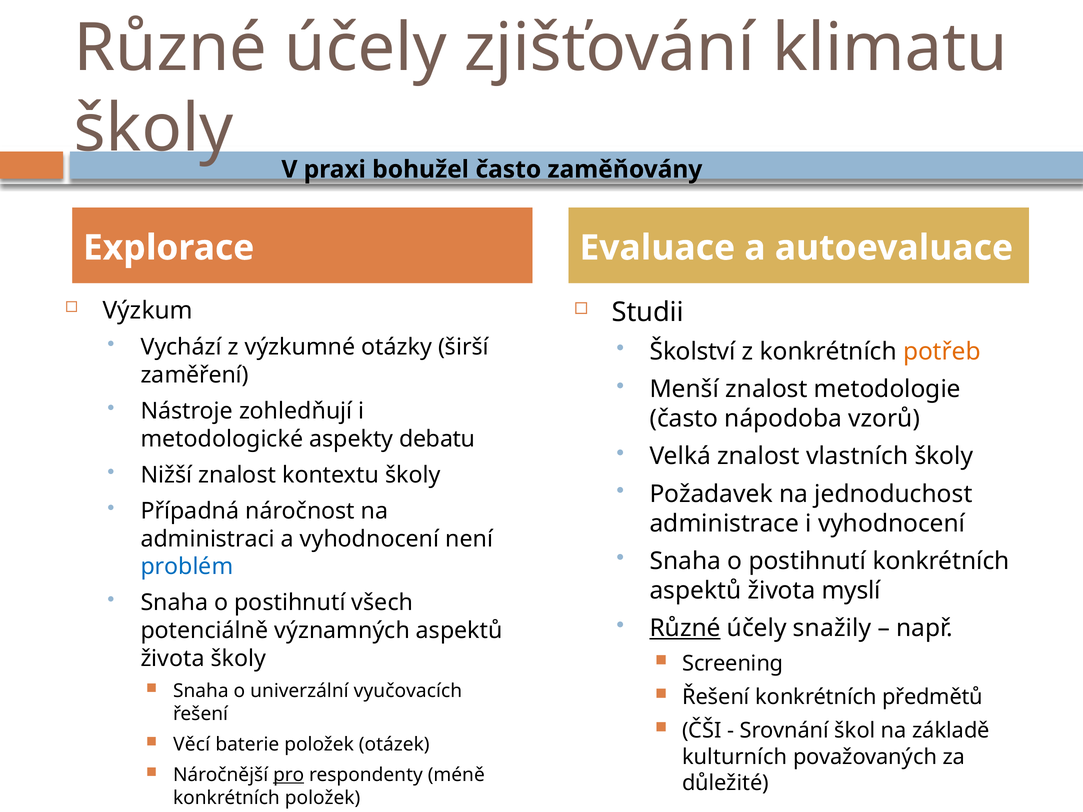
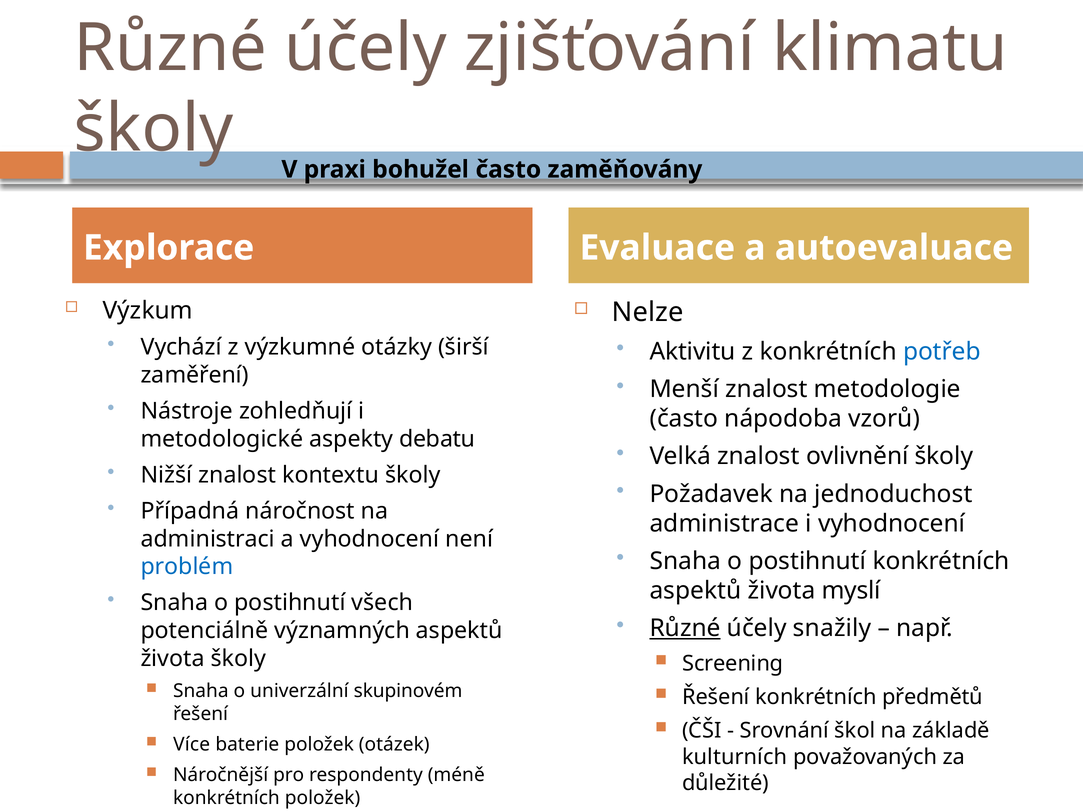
Studii: Studii -> Nelze (648, 312)
Školství: Školství -> Aktivitu (693, 352)
potřeb colour: orange -> blue (942, 352)
vlastních: vlastních -> ovlivnění (857, 456)
vyučovacích: vyučovacích -> skupinovém (408, 691)
Věcí: Věcí -> Více (192, 745)
pro underline: present -> none (289, 775)
